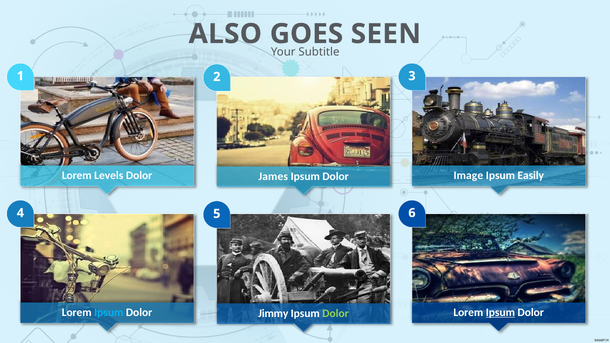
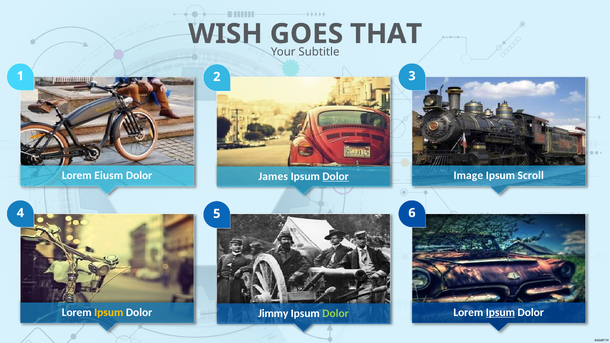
ALSO: ALSO -> WISH (225, 34)
SEEN: SEEN -> THAT (386, 34)
Levels: Levels -> Eiusm (109, 176)
Easily: Easily -> Scroll (531, 176)
Dolor underline: none -> present (336, 176)
Ipsum colour: light blue -> yellow (109, 313)
